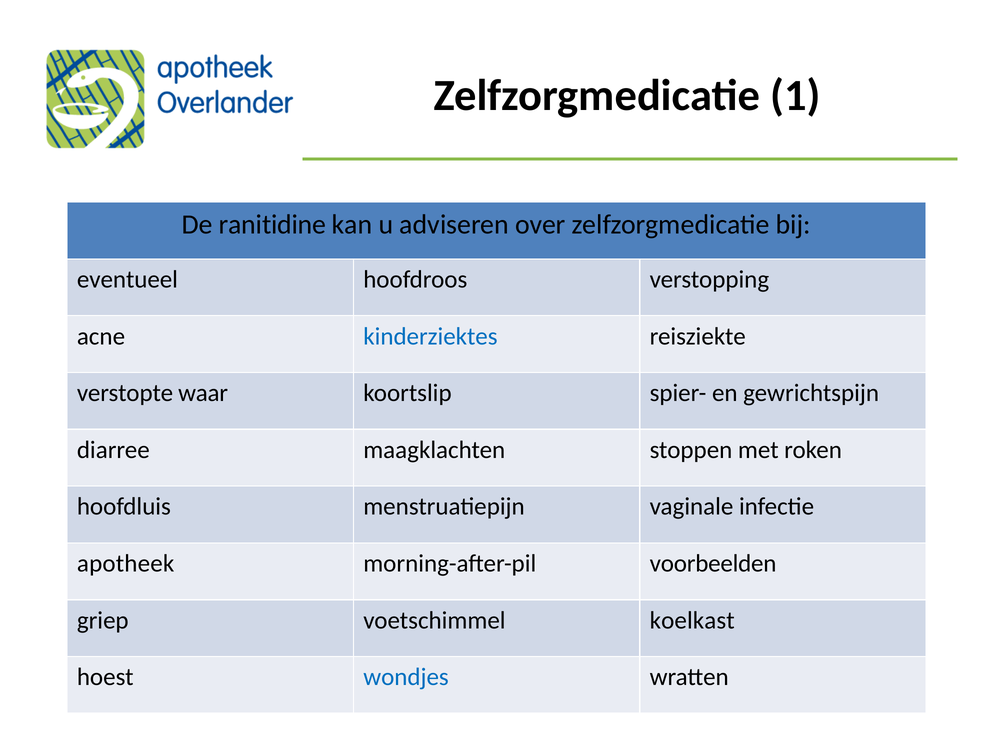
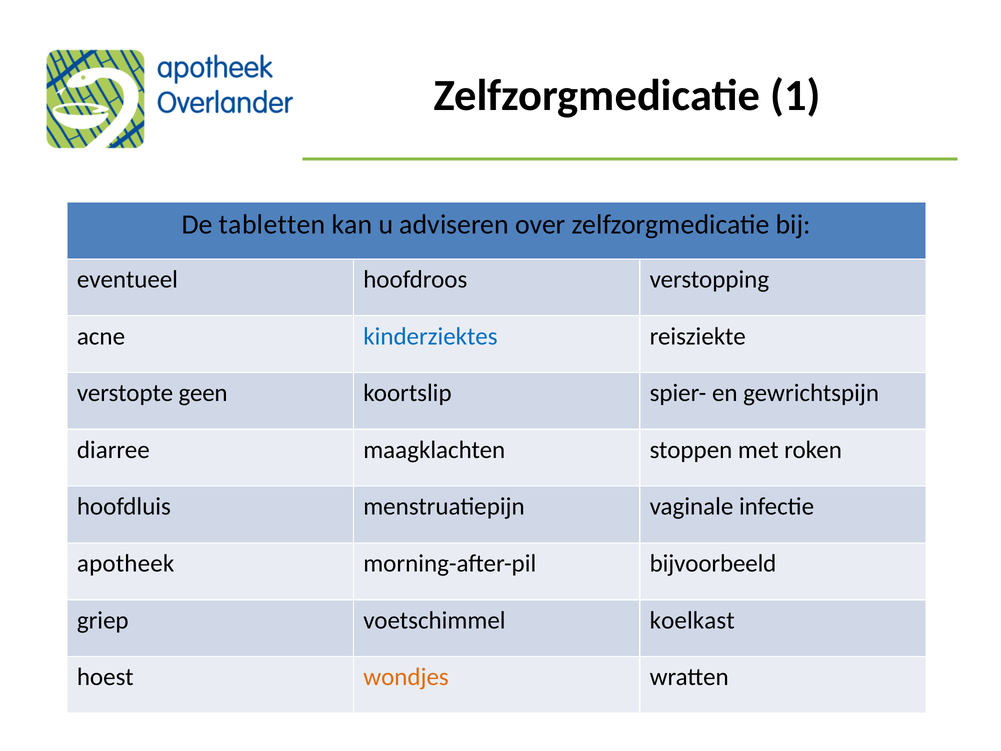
ranitidine: ranitidine -> tabletten (272, 224)
waar: waar -> geen (203, 393)
voorbeelden: voorbeelden -> bijvoorbeeld (713, 563)
wondjes colour: blue -> orange (406, 677)
